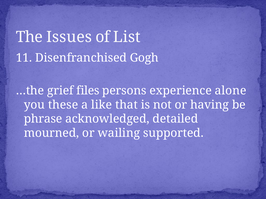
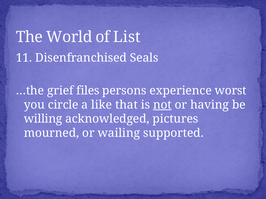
Issues: Issues -> World (69, 37)
Gogh: Gogh -> Seals (144, 58)
alone: alone -> worst (231, 91)
these: these -> circle (63, 105)
not underline: none -> present (162, 105)
phrase: phrase -> willing (43, 119)
detailed: detailed -> pictures (175, 119)
